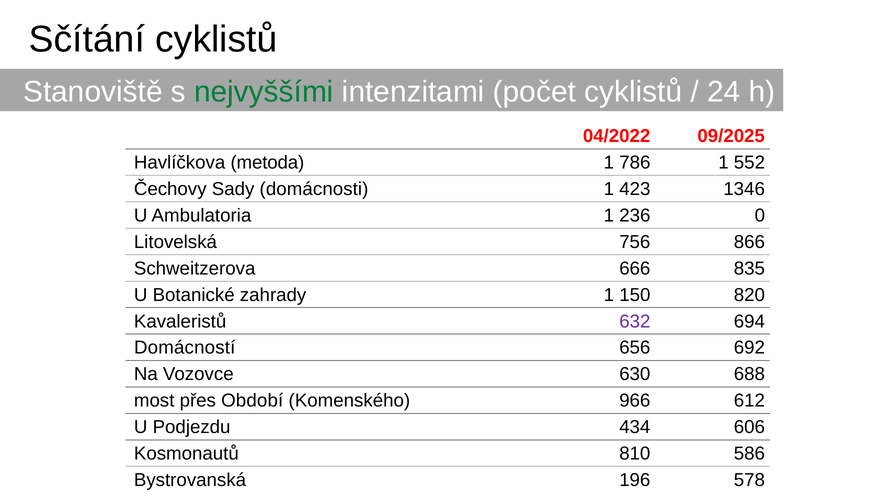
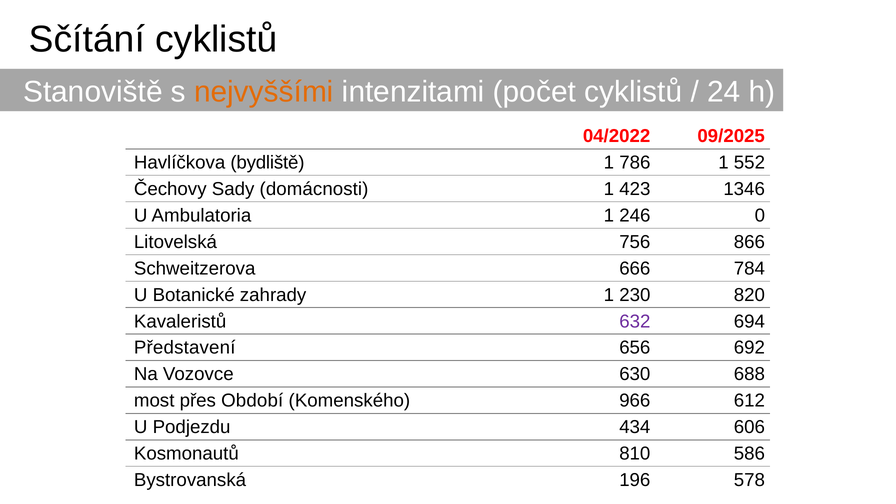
nejvyššími colour: green -> orange (264, 92)
metoda: metoda -> bydliště (267, 163)
236: 236 -> 246 (635, 216)
835: 835 -> 784 (749, 268)
150: 150 -> 230 (635, 295)
Domácností: Domácností -> Představení (185, 348)
